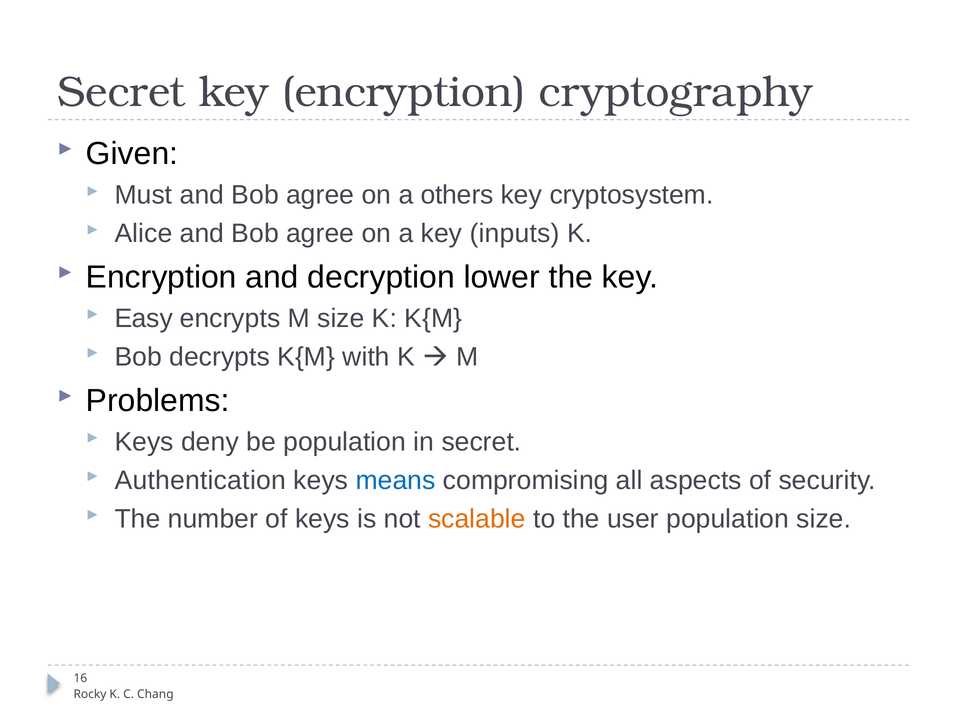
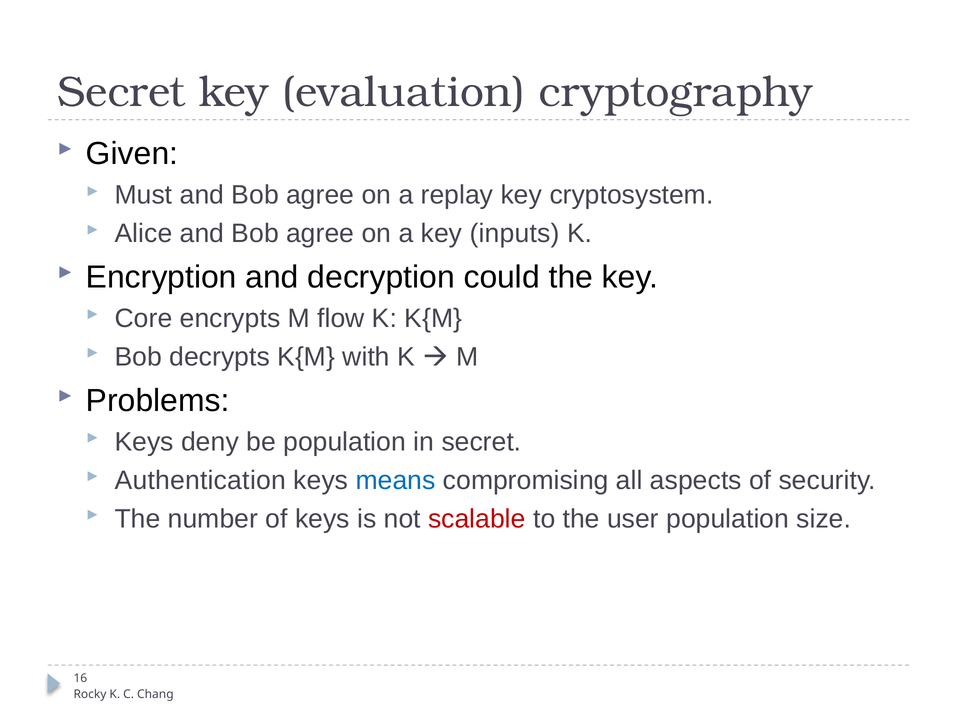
key encryption: encryption -> evaluation (404, 92)
others: others -> replay (457, 195)
lower: lower -> could (502, 277)
Easy: Easy -> Core (144, 318)
M size: size -> flow (341, 318)
scalable colour: orange -> red (477, 519)
